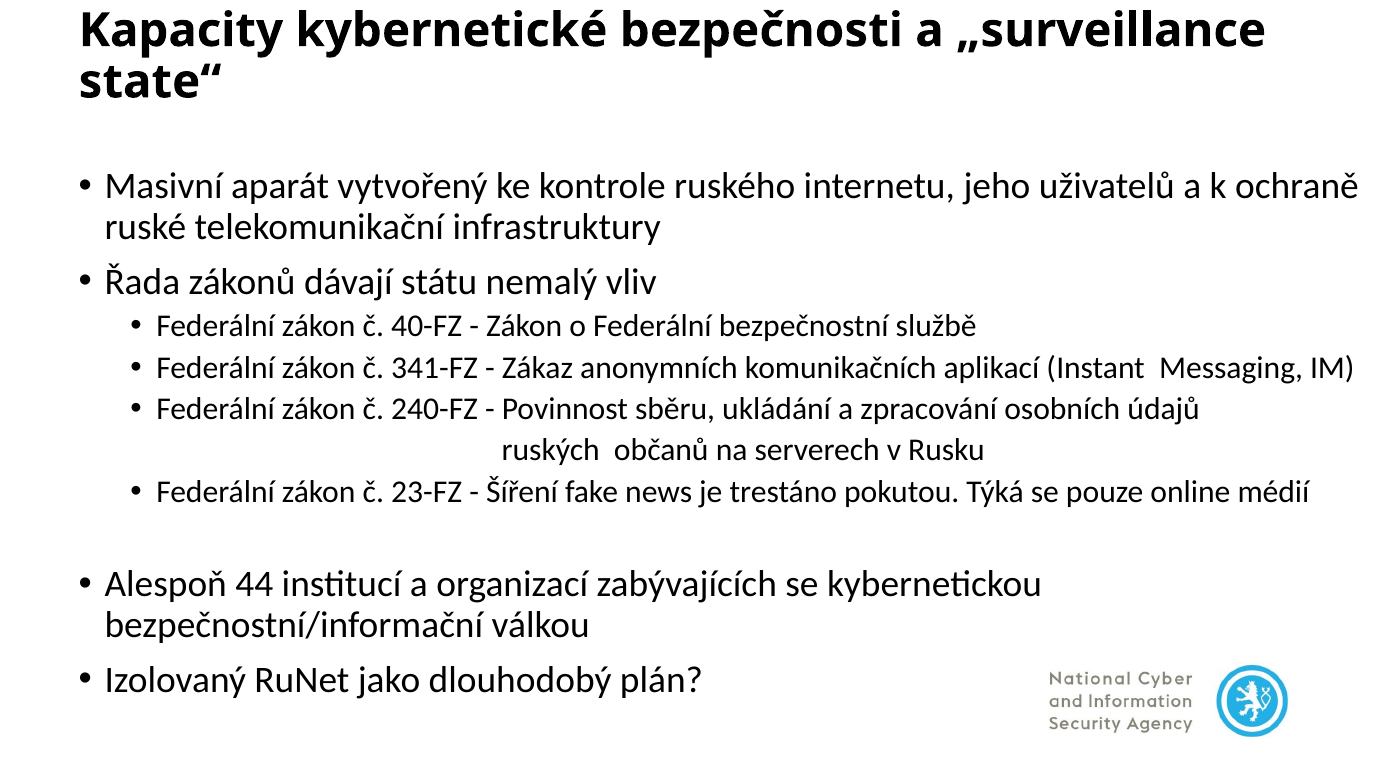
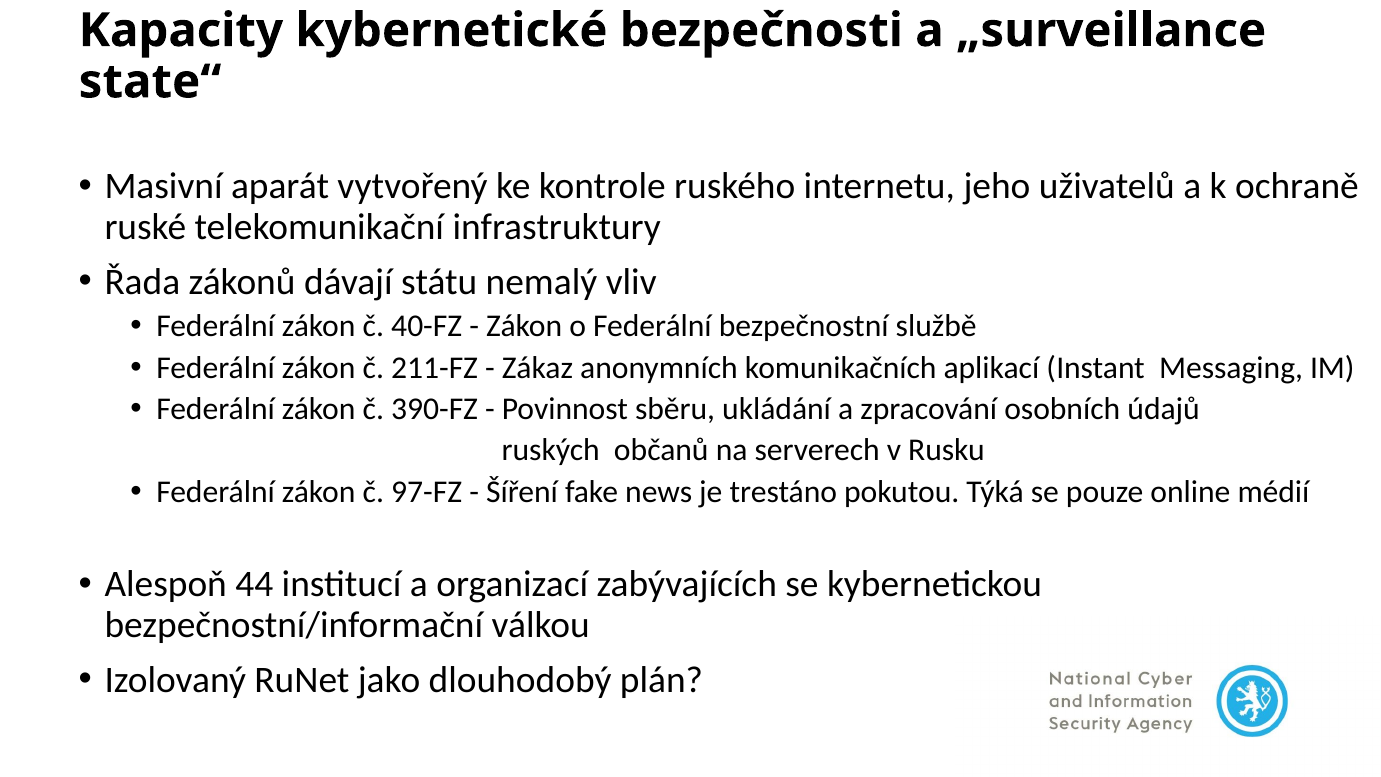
341-FZ: 341-FZ -> 211-FZ (435, 367)
240-FZ: 240-FZ -> 390-FZ (435, 409)
23-FZ: 23-FZ -> 97-FZ (427, 492)
